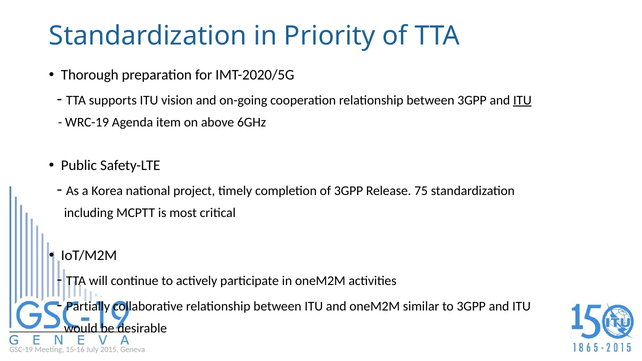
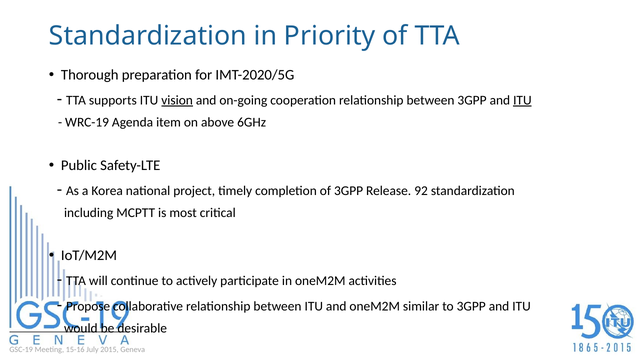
vision underline: none -> present (177, 100)
75: 75 -> 92 (421, 191)
Partially: Partially -> Propose (88, 307)
